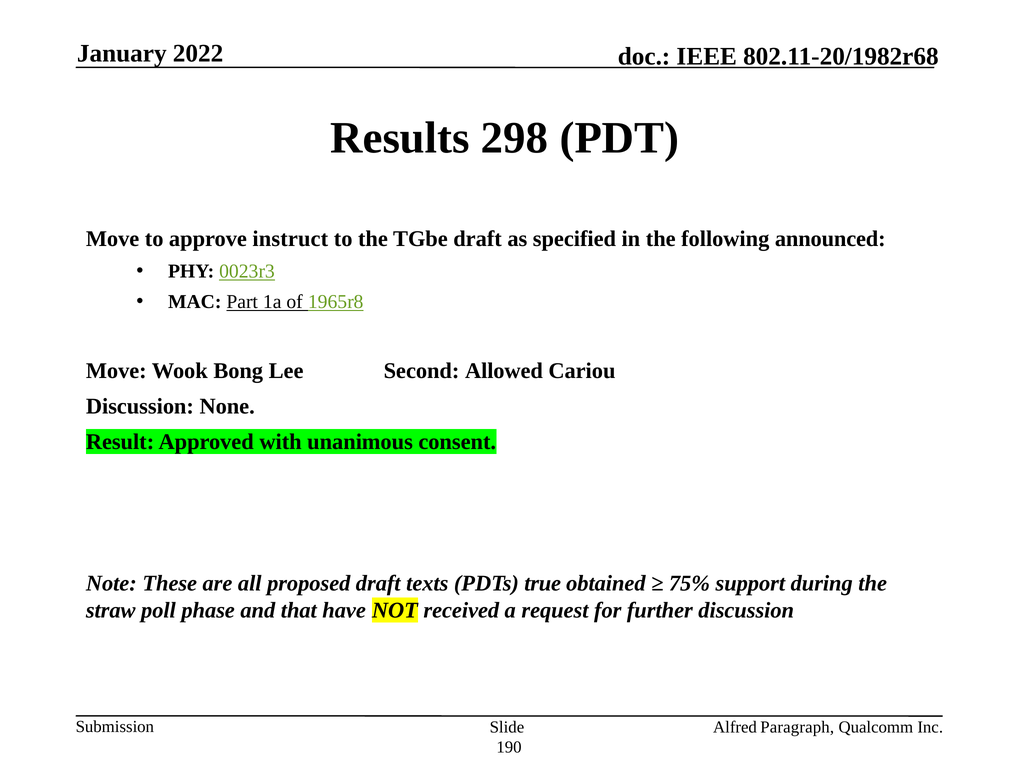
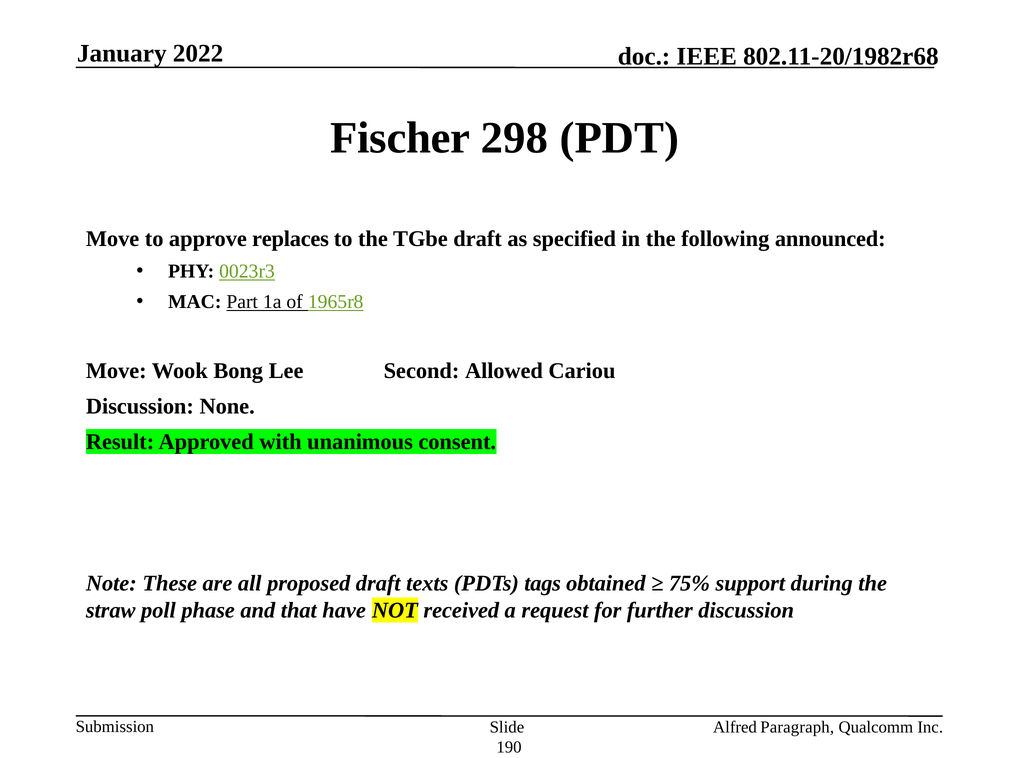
Results: Results -> Fischer (400, 138)
instruct: instruct -> replaces (291, 239)
true: true -> tags (543, 583)
